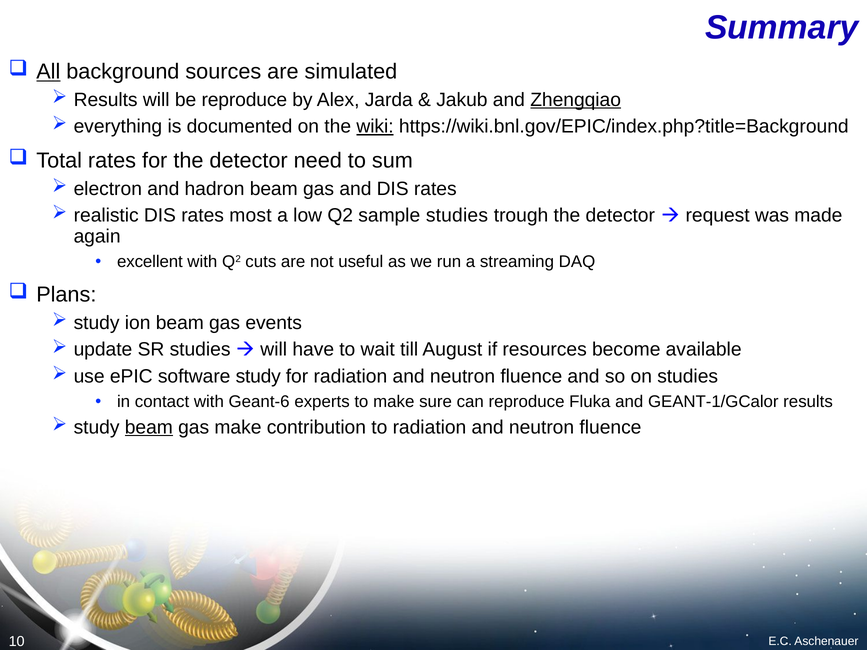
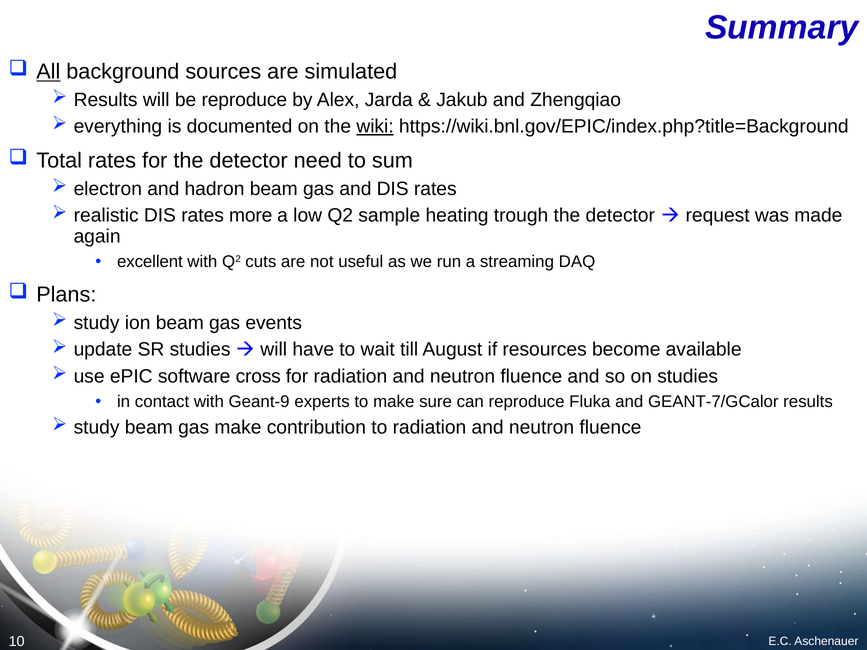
Zhengqiao underline: present -> none (576, 100)
most: most -> more (251, 216)
sample studies: studies -> heating (457, 216)
software study: study -> cross (258, 376)
Geant-6: Geant-6 -> Geant-9 (259, 402)
GEANT-1/GCalor: GEANT-1/GCalor -> GEANT-7/GCalor (713, 402)
beam underline: present -> none (149, 427)
